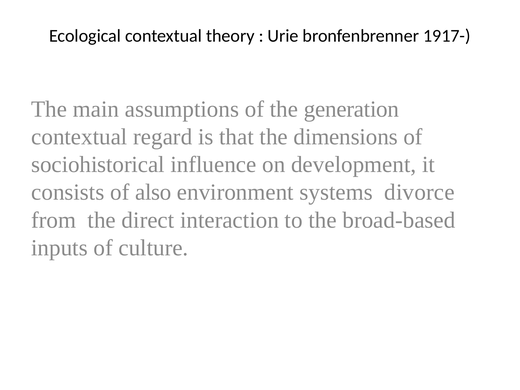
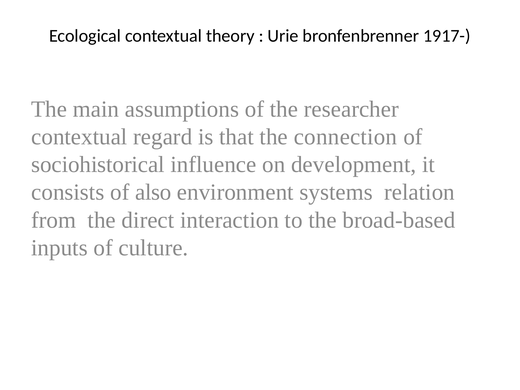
generation: generation -> researcher (351, 109)
dimensions: dimensions -> connection (346, 137)
divorce: divorce -> relation (420, 192)
